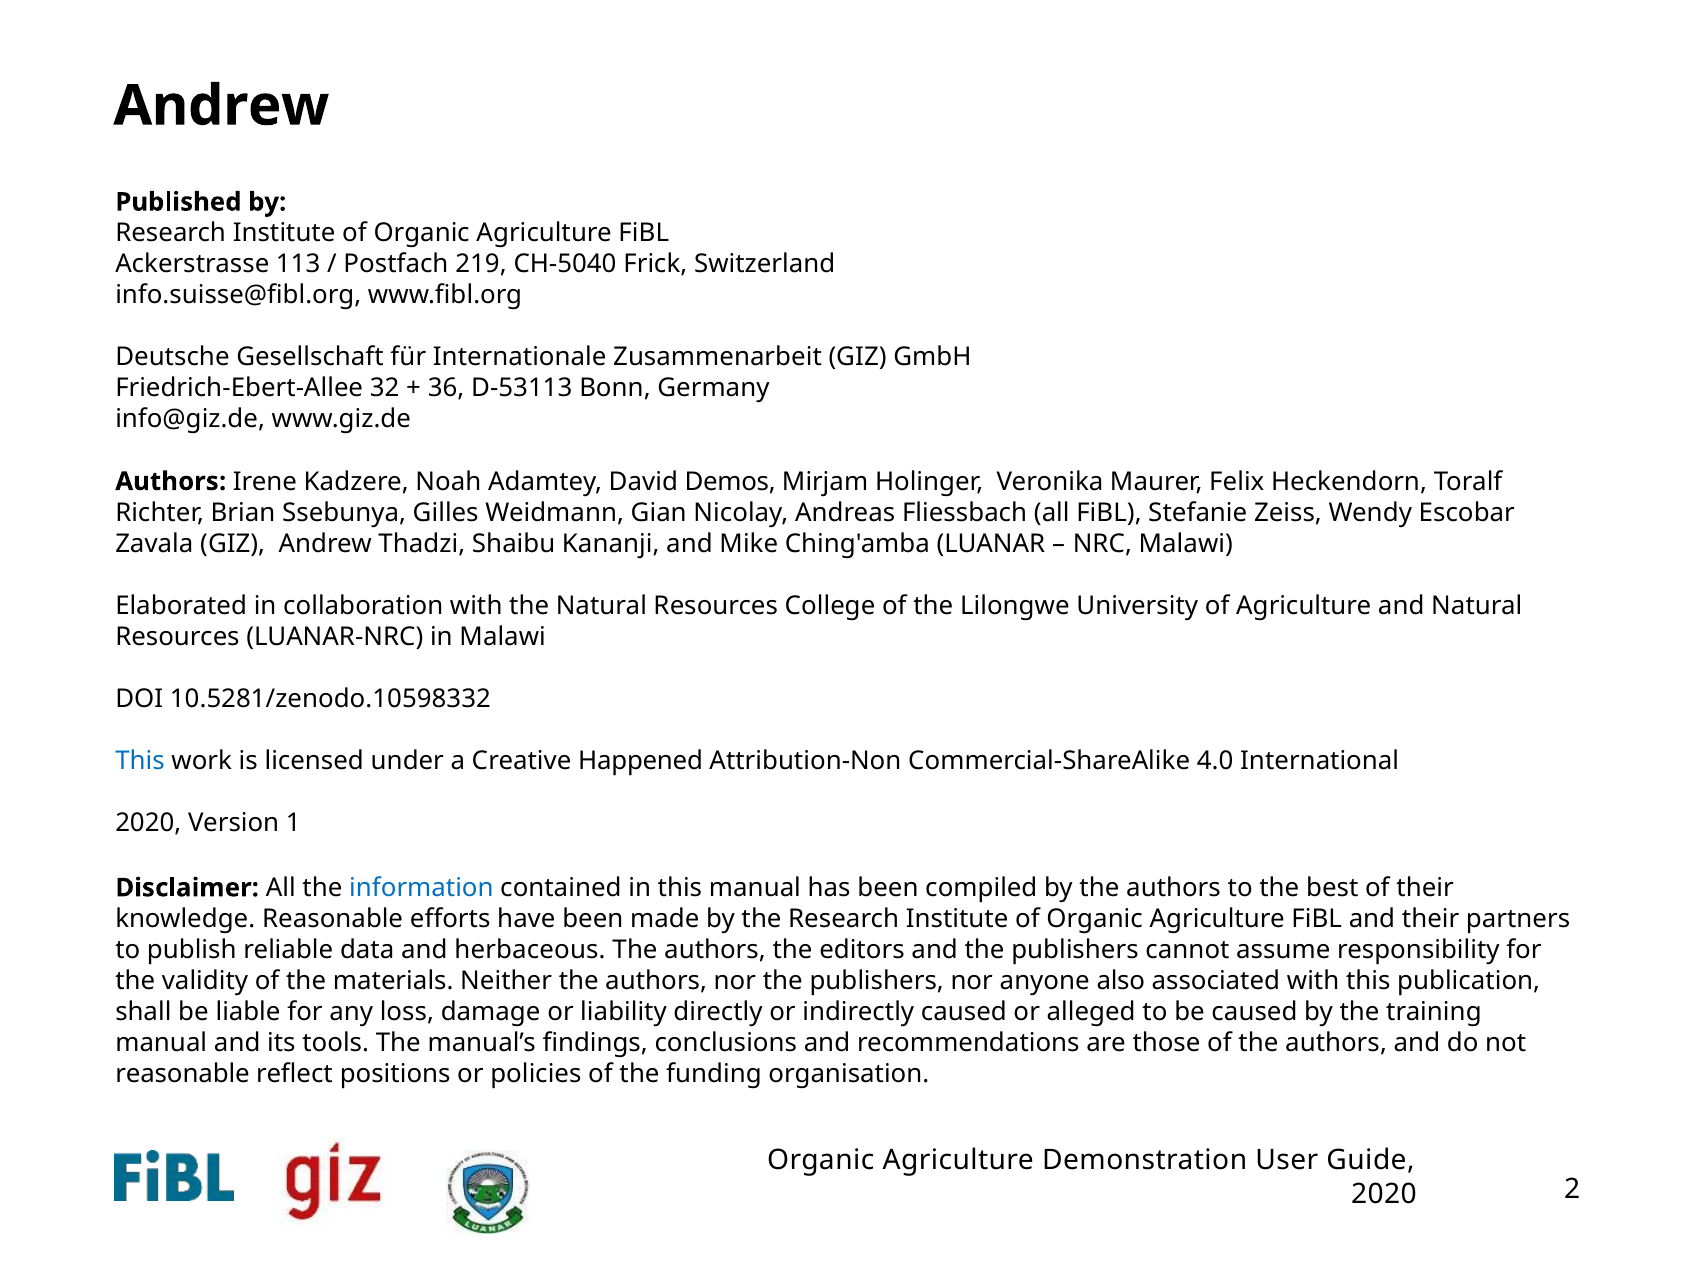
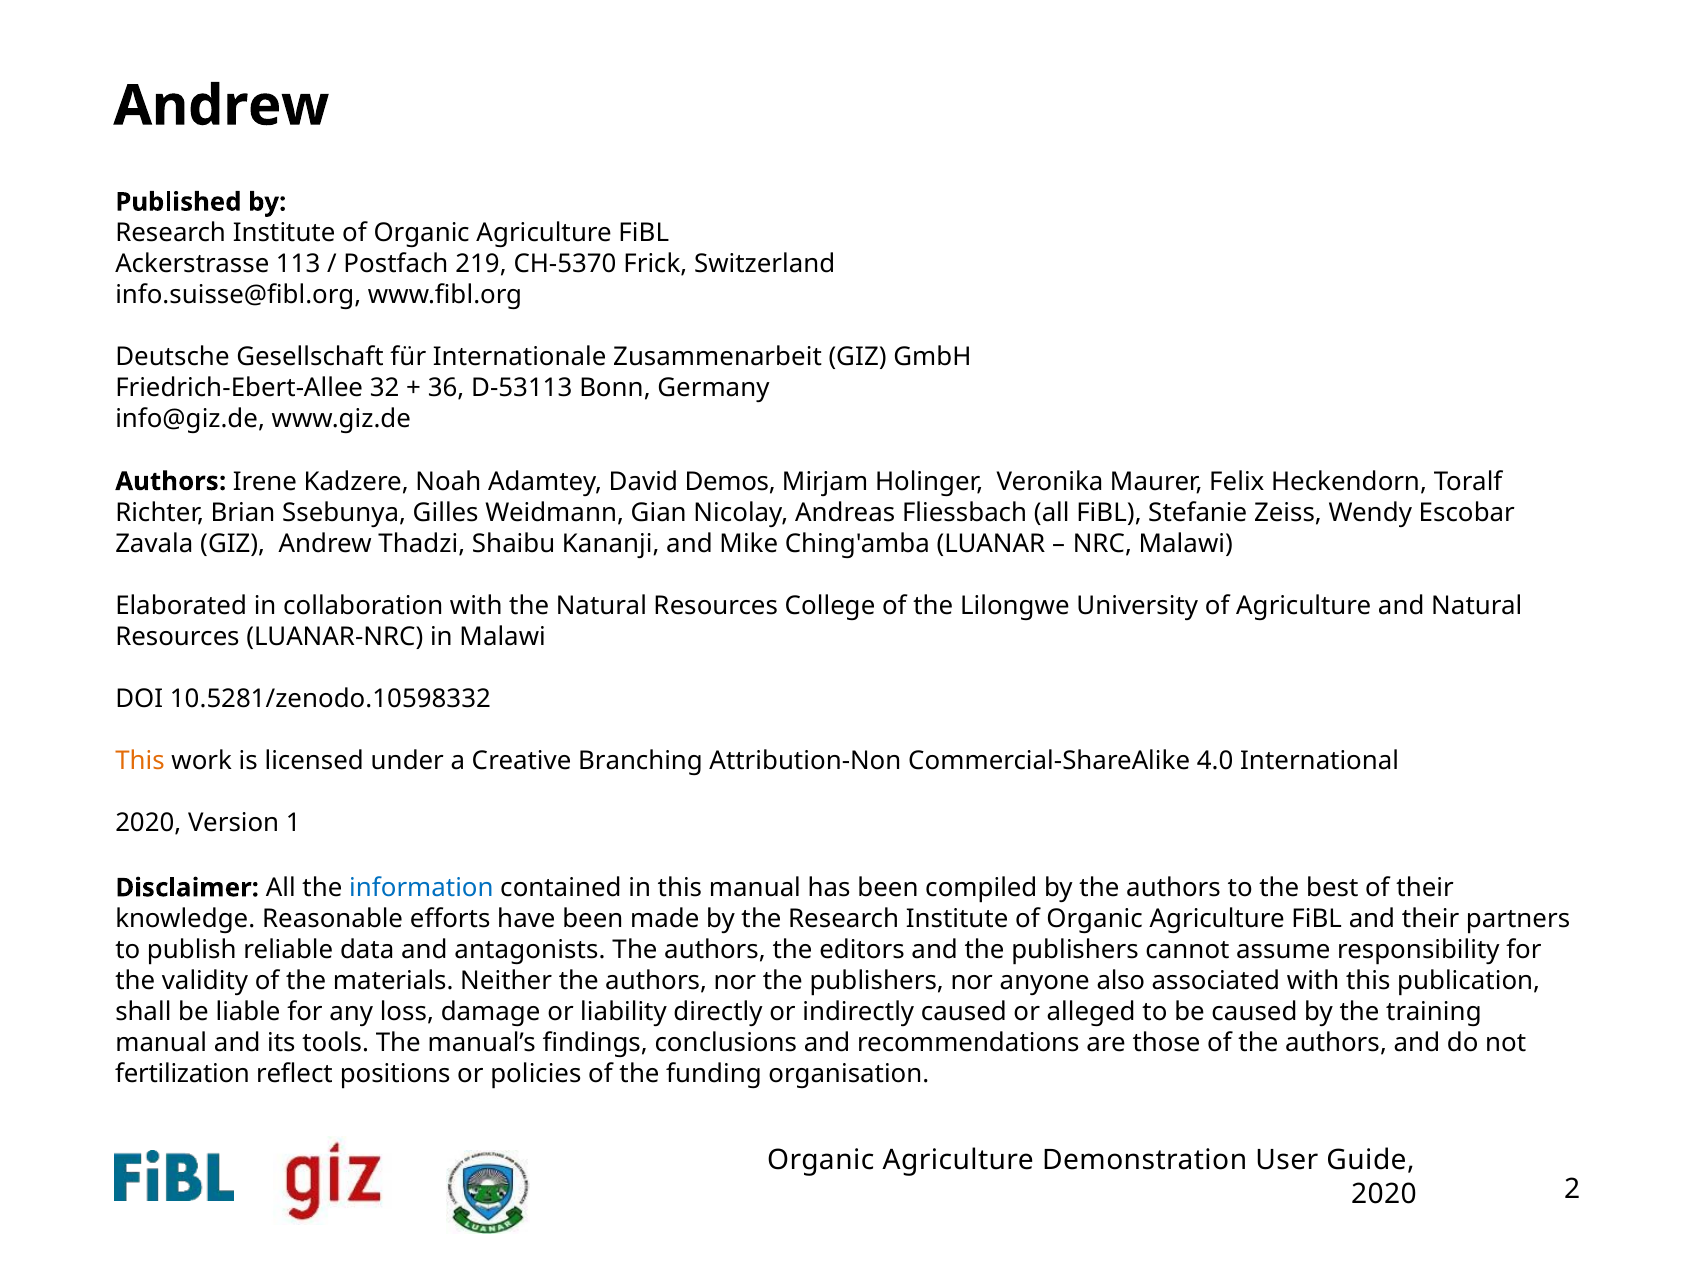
CH-5040: CH-5040 -> CH-5370 (565, 264)
This colour: blue -> orange (140, 761)
Happened: Happened -> Branching (640, 761)
herbaceous: herbaceous -> antagonists (530, 950)
reasonable: reasonable -> fertilization (183, 1074)
